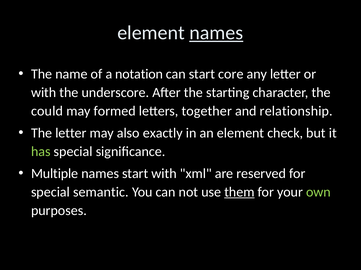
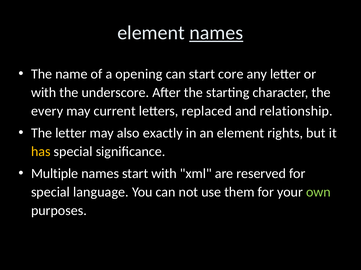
notation: notation -> opening (139, 74)
could: could -> every (47, 111)
formed: formed -> current (115, 111)
together: together -> replaced (207, 111)
check: check -> rights (285, 133)
has colour: light green -> yellow (41, 152)
semantic: semantic -> language (101, 192)
them underline: present -> none (239, 192)
